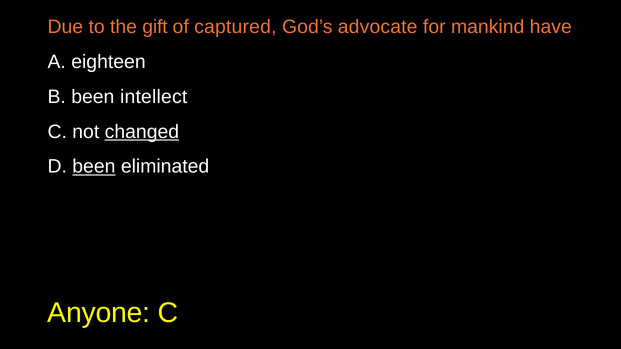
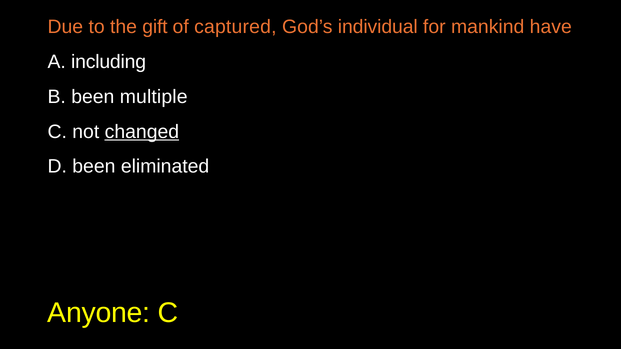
advocate: advocate -> individual (378, 27)
eighteen: eighteen -> including (109, 62)
intellect: intellect -> multiple (154, 97)
been underline: present -> none (94, 167)
